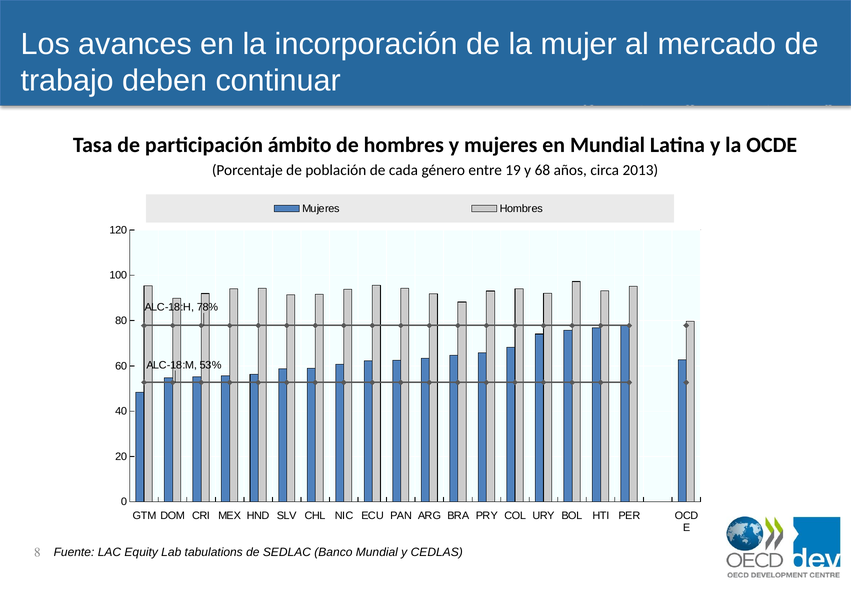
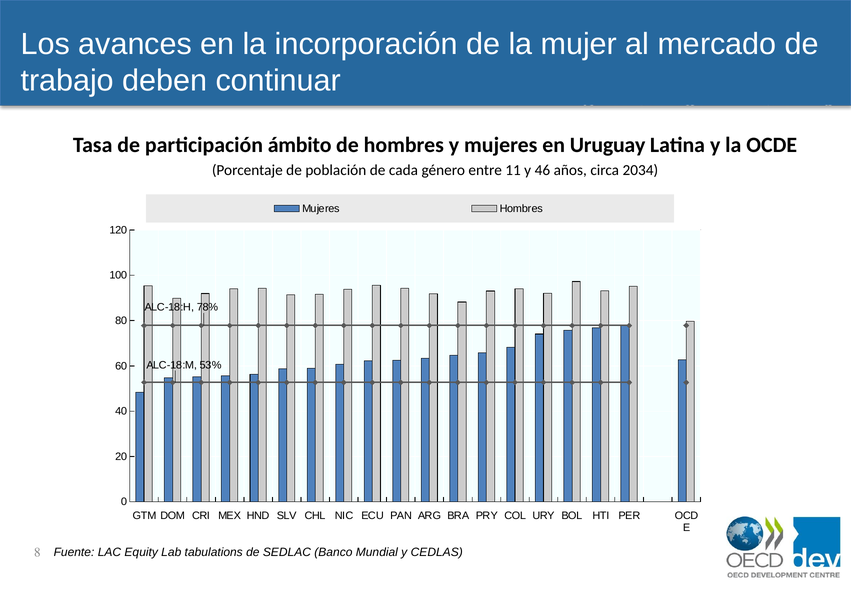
en Mundial: Mundial -> Uruguay (608, 145)
19: 19 -> 11 (513, 170)
68: 68 -> 46 (542, 170)
2013: 2013 -> 2034 (640, 170)
